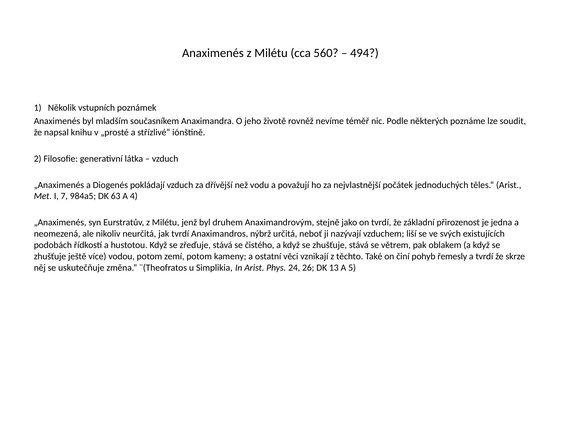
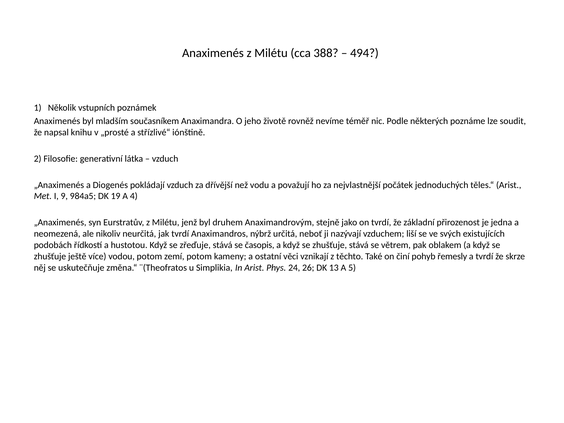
560: 560 -> 388 (326, 53)
7: 7 -> 9 (64, 196)
63: 63 -> 19 (116, 196)
čistého: čistého -> časopis (260, 245)
